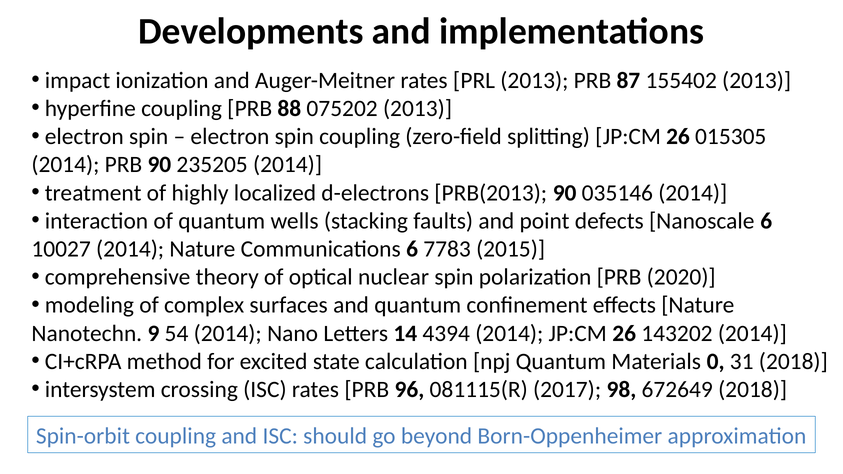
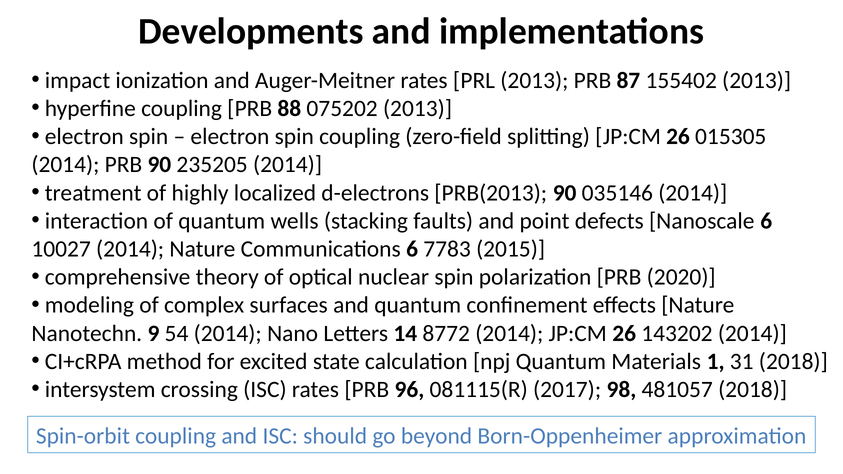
4394: 4394 -> 8772 (446, 333)
0: 0 -> 1 (716, 362)
672649: 672649 -> 481057 (677, 390)
